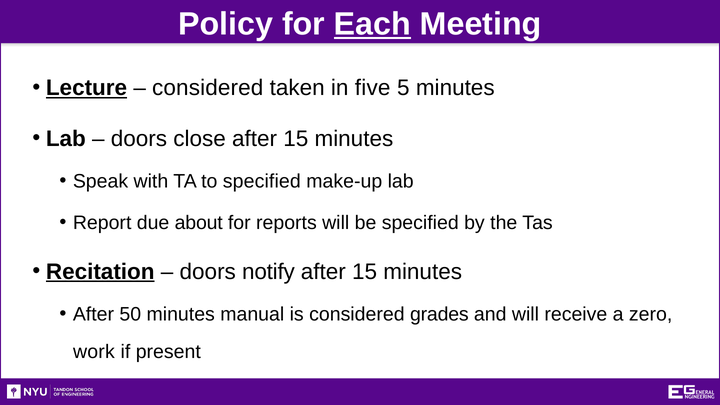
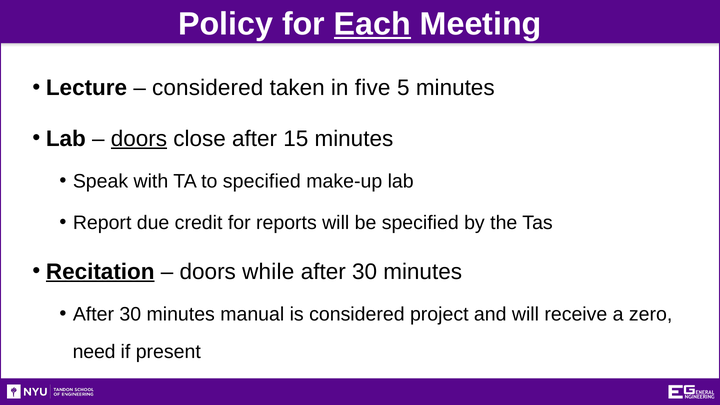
Lecture underline: present -> none (86, 88)
doors underline: none -> present (139, 139)
about: about -> credit (199, 223)
notify: notify -> while (268, 272)
15: 15 -> 30 (365, 272)
50: 50 -> 30 (130, 314)
grades: grades -> project (439, 314)
work: work -> need (94, 352)
